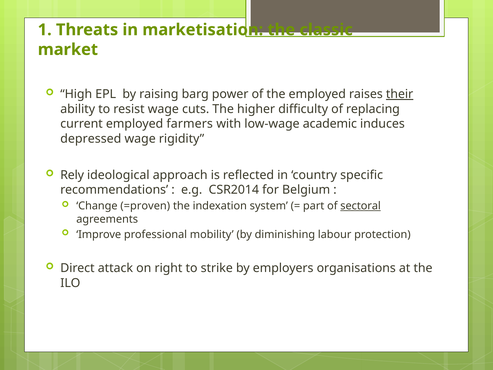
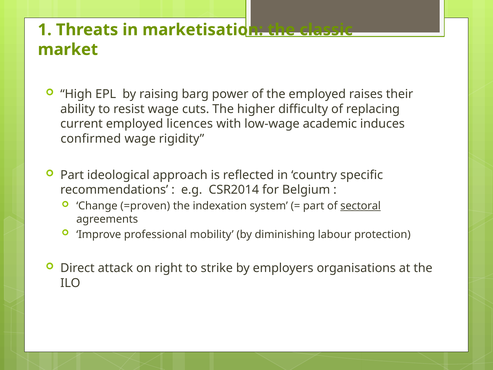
their underline: present -> none (400, 94)
farmers: farmers -> licences (190, 124)
depressed: depressed -> confirmed (91, 139)
Rely: Rely -> Part (72, 175)
